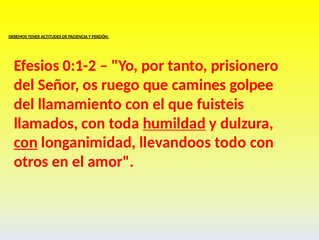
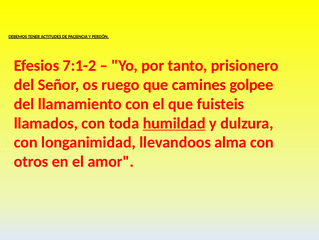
0:1-2: 0:1-2 -> 7:1-2 (79, 65)
con underline: present -> none (26, 142)
todo: todo -> alma (231, 142)
